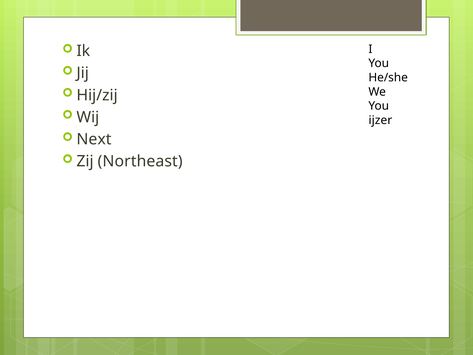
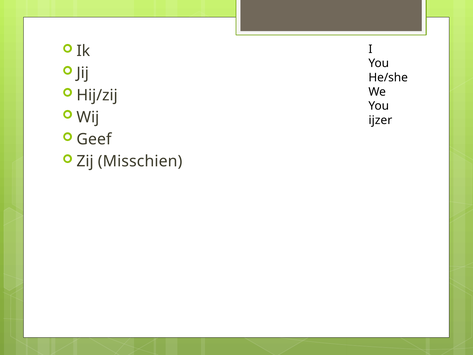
Next: Next -> Geef (94, 139)
Northeast: Northeast -> Misschien (140, 161)
